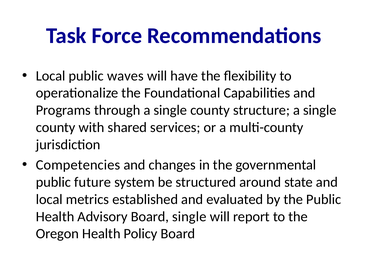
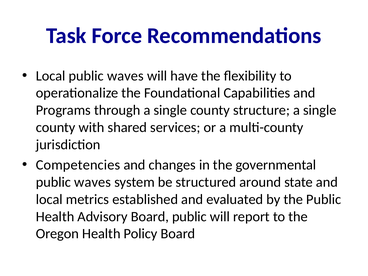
future: future -> waves (93, 182)
Board single: single -> public (189, 217)
